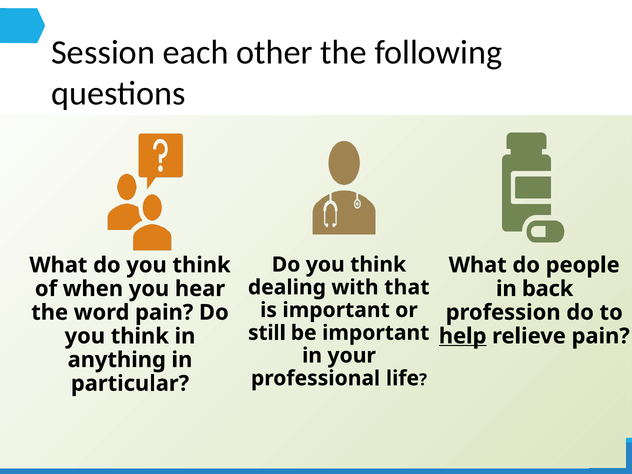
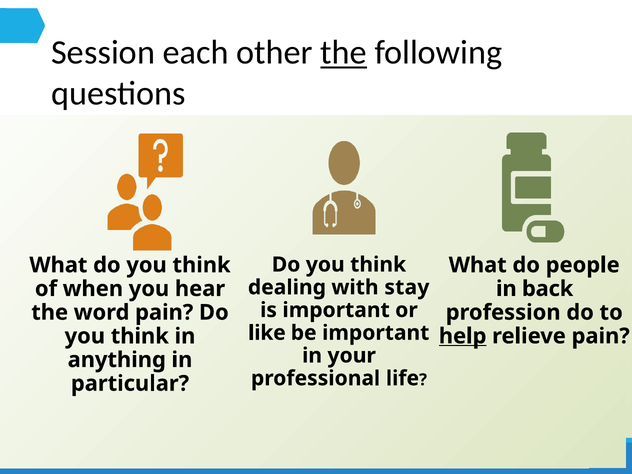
the underline: none -> present (344, 53)
that: that -> stay (407, 287)
still: still -> like (267, 333)
